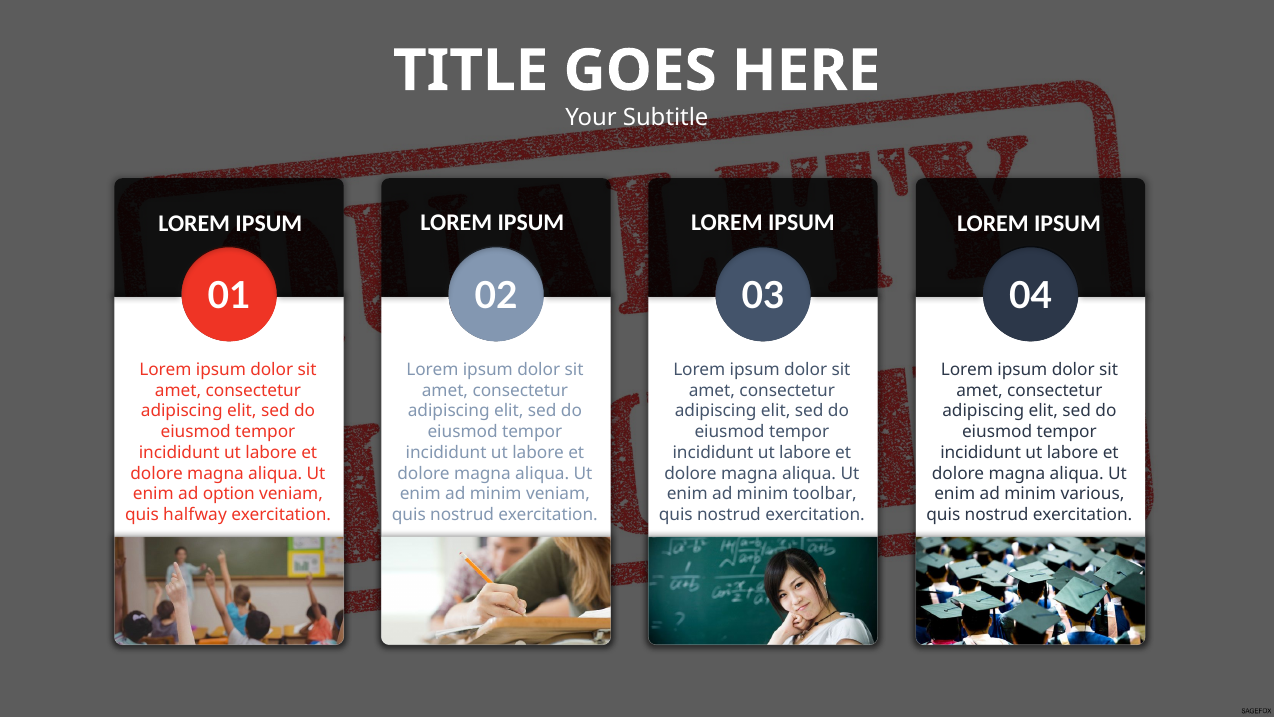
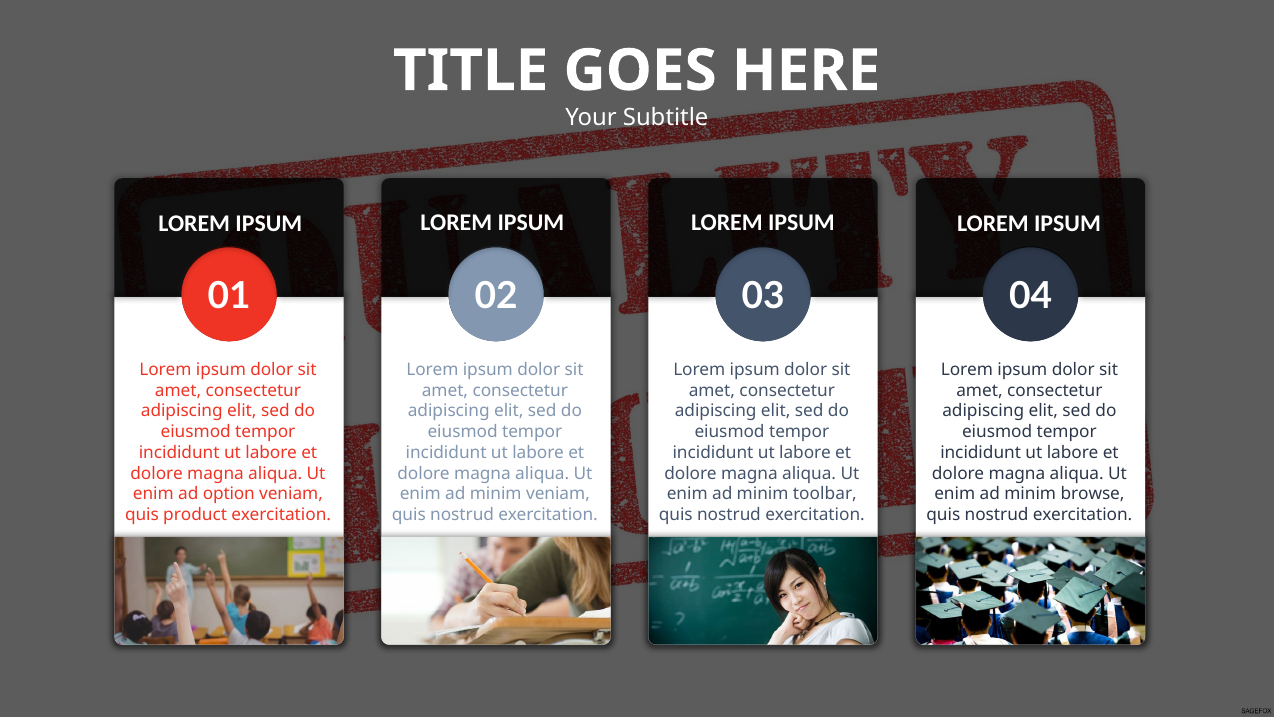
various: various -> browse (1093, 494)
halfway: halfway -> product (195, 515)
